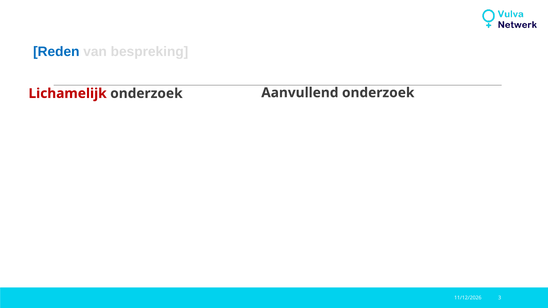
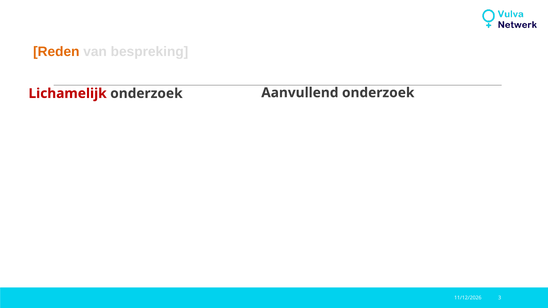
Reden colour: blue -> orange (56, 52)
